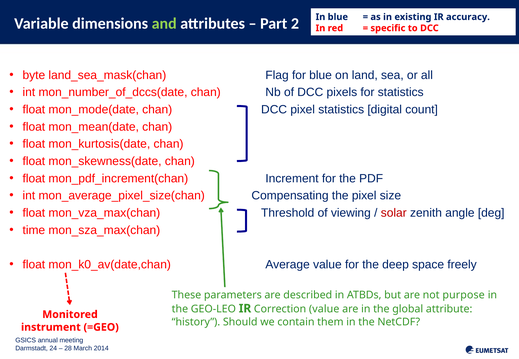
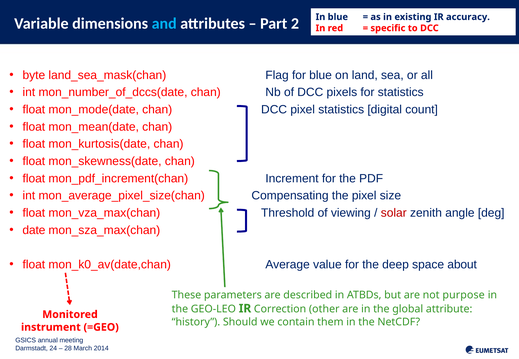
and colour: light green -> light blue (164, 23)
time: time -> date (34, 230)
freely: freely -> about (462, 265)
Correction value: value -> other (324, 309)
